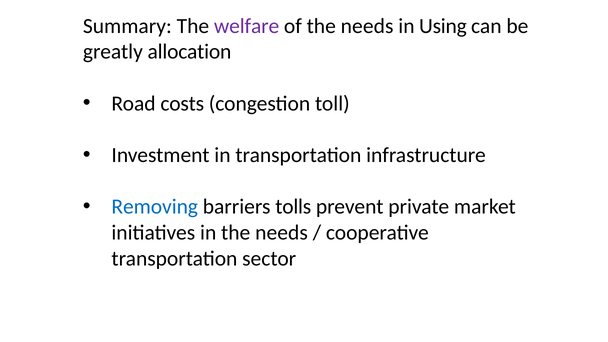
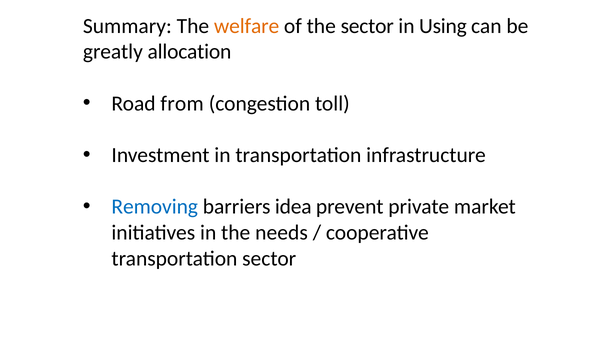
welfare colour: purple -> orange (247, 26)
of the needs: needs -> sector (367, 26)
costs: costs -> from (182, 103)
tolls: tolls -> idea (293, 207)
